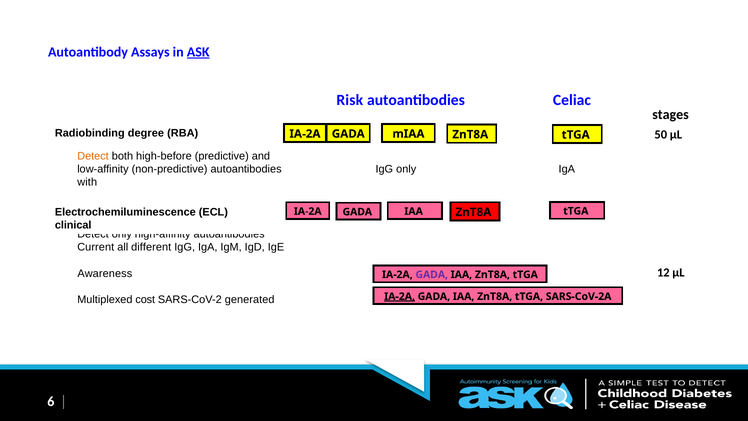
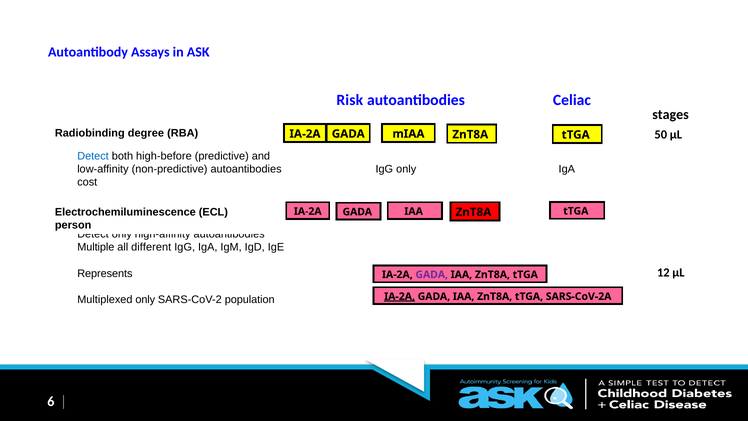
ASK underline: present -> none (198, 52)
Detect colour: orange -> blue (93, 156)
with: with -> cost (87, 182)
clinical: clinical -> person (73, 225)
Current: Current -> Multiple (96, 247)
Awareness: Awareness -> Represents (105, 273)
Multiplexed cost: cost -> only (145, 299)
generated: generated -> population (250, 299)
